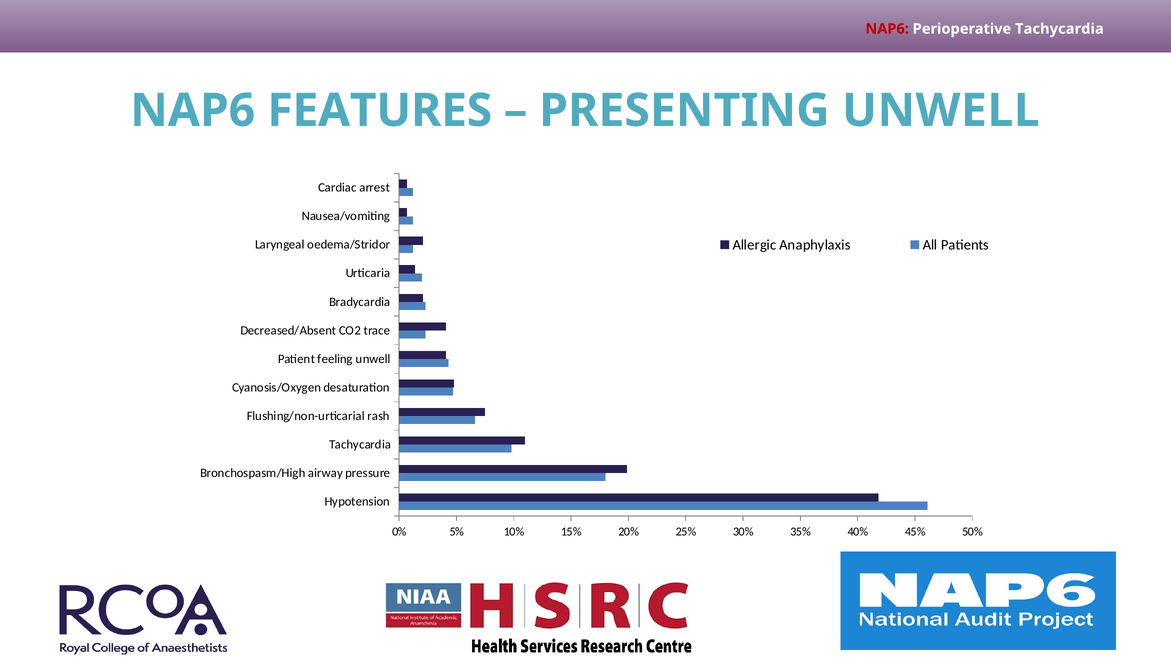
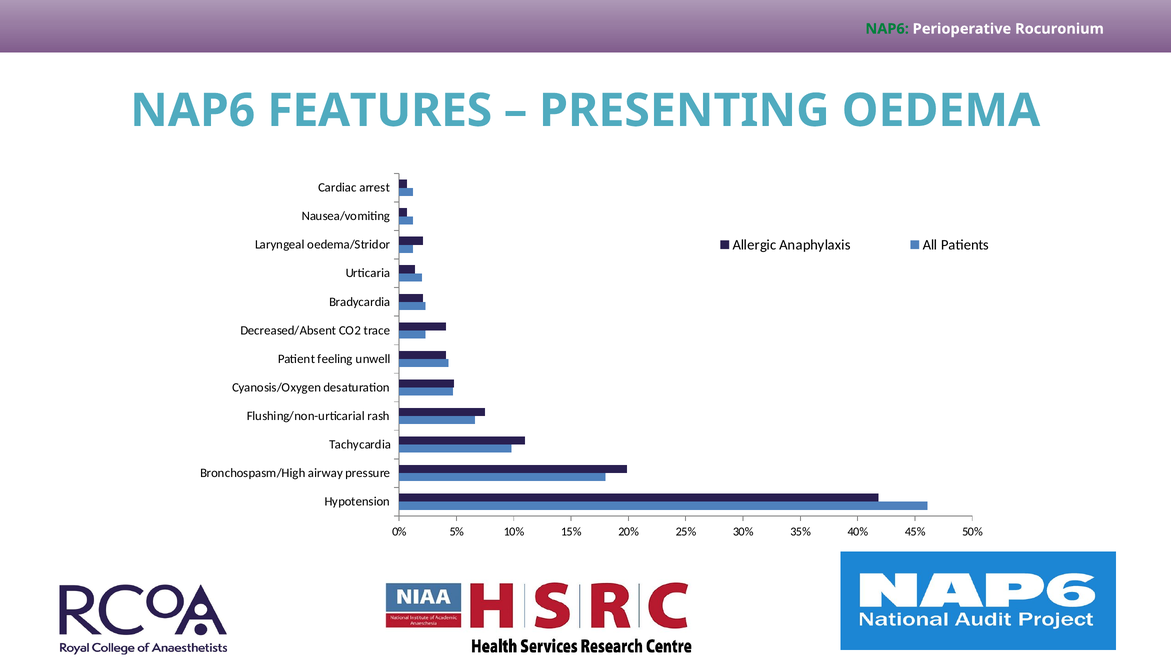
NAP6 colour: red -> green (887, 29)
Tachycardia: Tachycardia -> Rocuronium (1059, 29)
PRESENTING UNWELL: UNWELL -> OEDEMA (941, 111)
